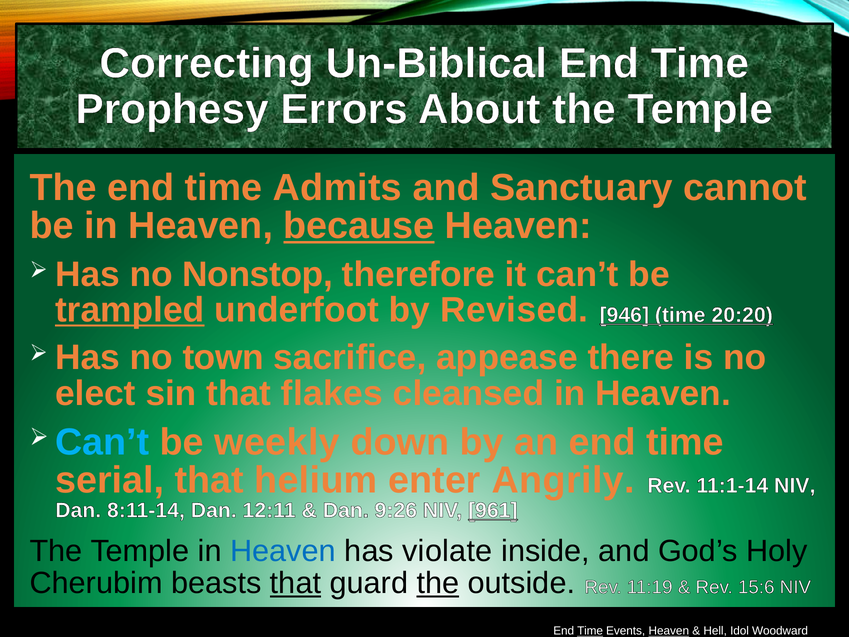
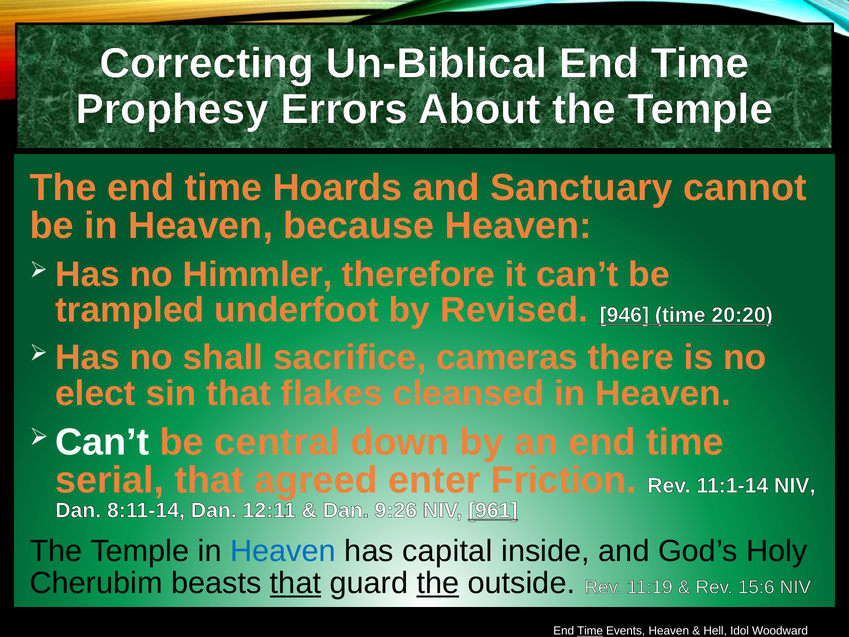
Admits: Admits -> Hoards (338, 188)
because underline: present -> none (359, 226)
Nonstop: Nonstop -> Himmler (258, 274)
trampled underline: present -> none (130, 310)
town: town -> shall (223, 358)
appease: appease -> cameras (507, 358)
Can’t colour: light blue -> white (102, 442)
weekly: weekly -> central (277, 442)
helium: helium -> agreed (316, 480)
Angrily: Angrily -> Friction (564, 480)
violate: violate -> capital (447, 551)
Heaven underline: present -> none (669, 631)
